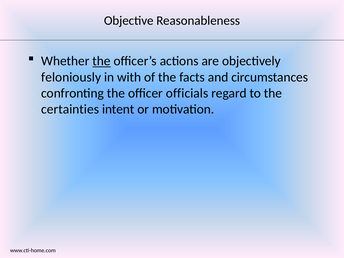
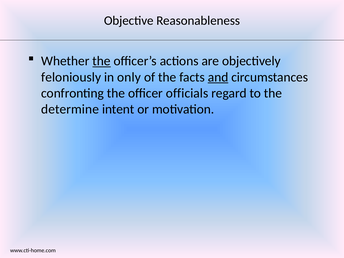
with: with -> only (129, 77)
and underline: none -> present (218, 77)
certainties: certainties -> determine (70, 109)
